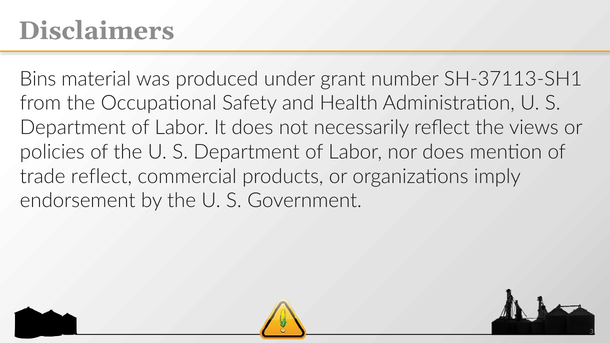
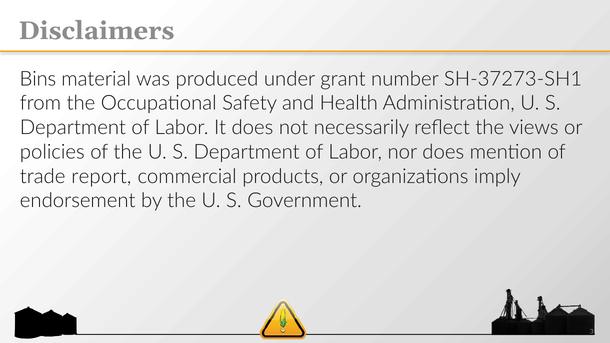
SH-37113-SH1: SH-37113-SH1 -> SH-37273-SH1 (513, 79)
trade reflect: reflect -> report (101, 176)
